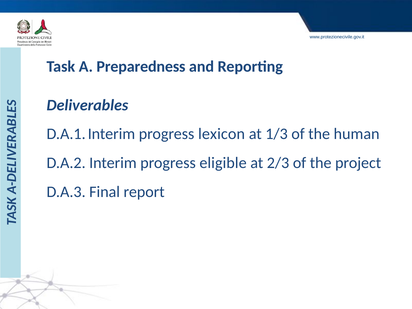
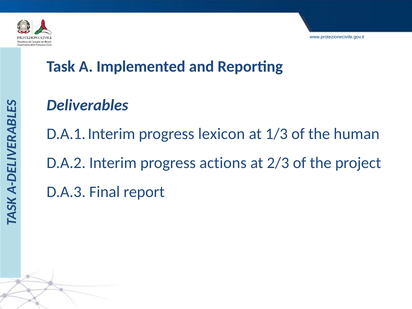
Preparedness: Preparedness -> Implemented (141, 67)
eligible: eligible -> actions (223, 163)
